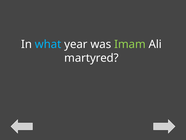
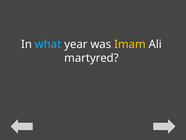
Imam colour: light green -> yellow (130, 44)
